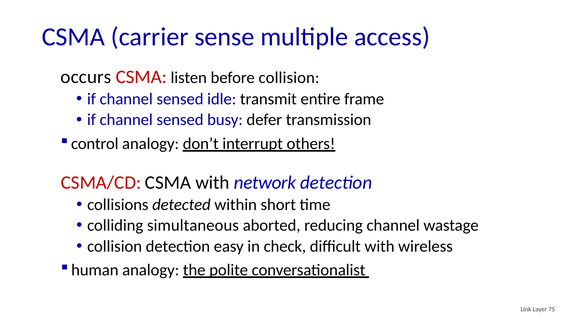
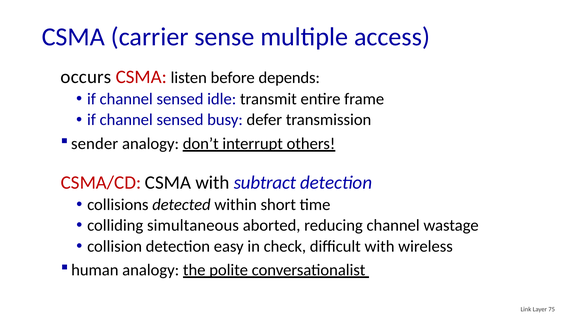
before collision: collision -> depends (289, 78)
control: control -> sender (95, 144)
network: network -> subtract (265, 183)
